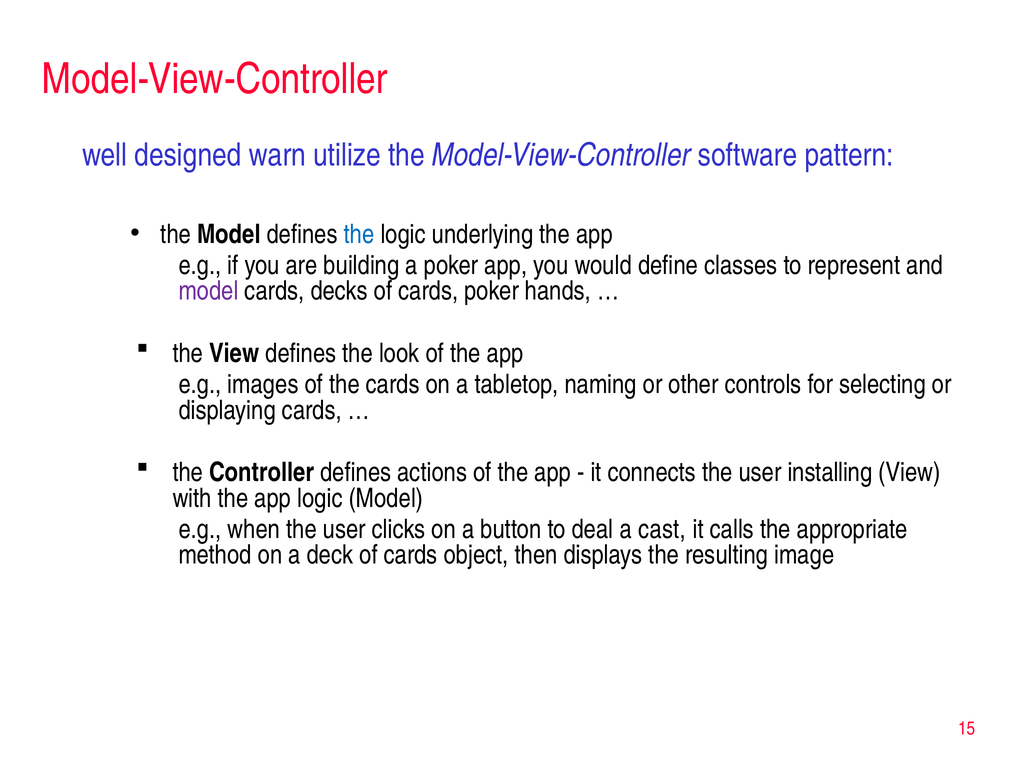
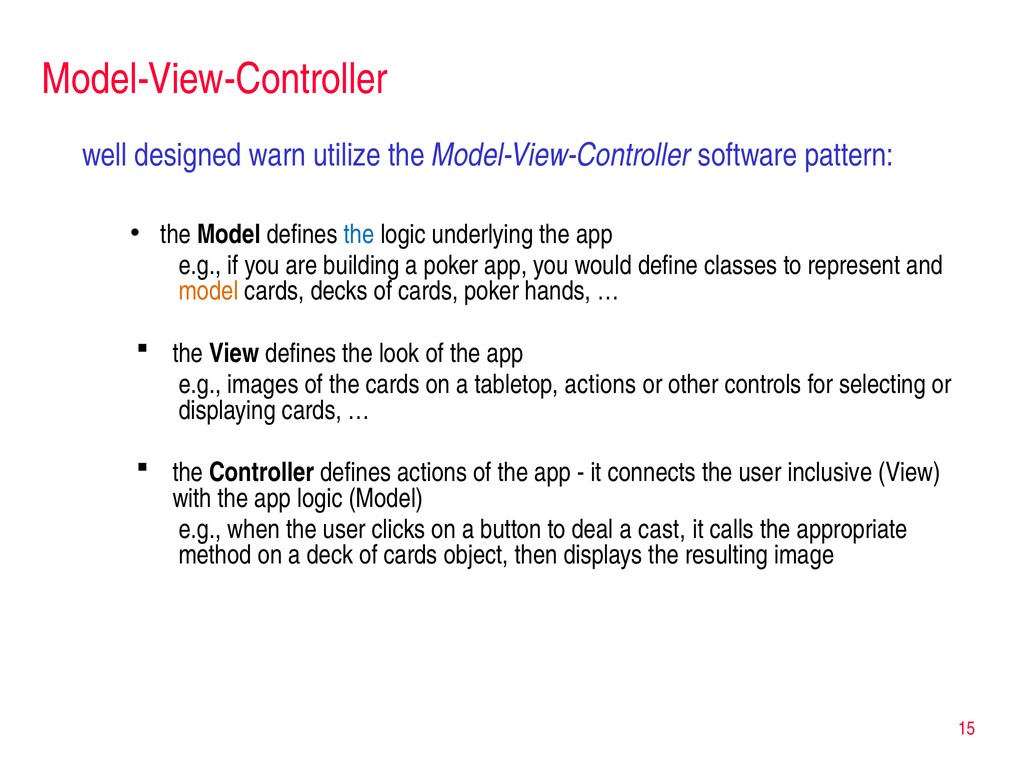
model colour: purple -> orange (208, 291)
tabletop naming: naming -> actions (601, 384)
installing: installing -> inclusive (830, 472)
